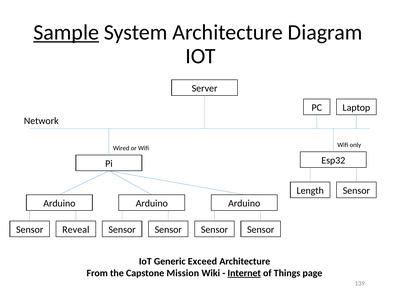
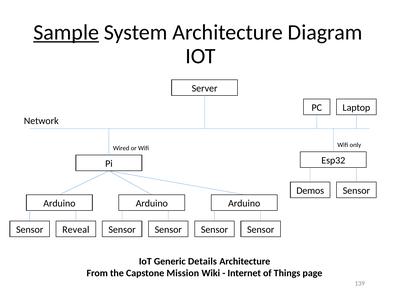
Length: Length -> Demos (310, 191)
Exceed: Exceed -> Details (202, 261)
Internet underline: present -> none (244, 273)
